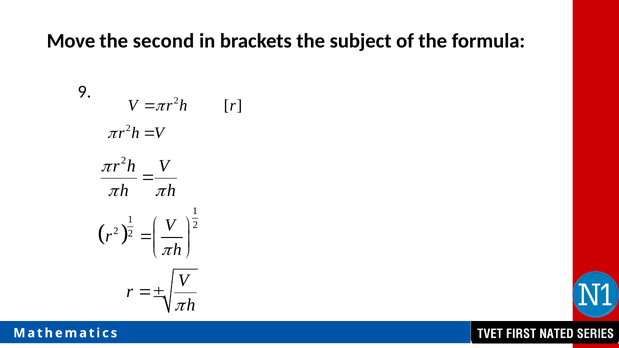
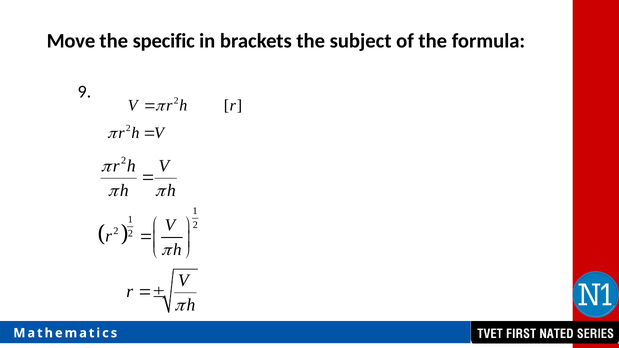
second: second -> specific (164, 41)
